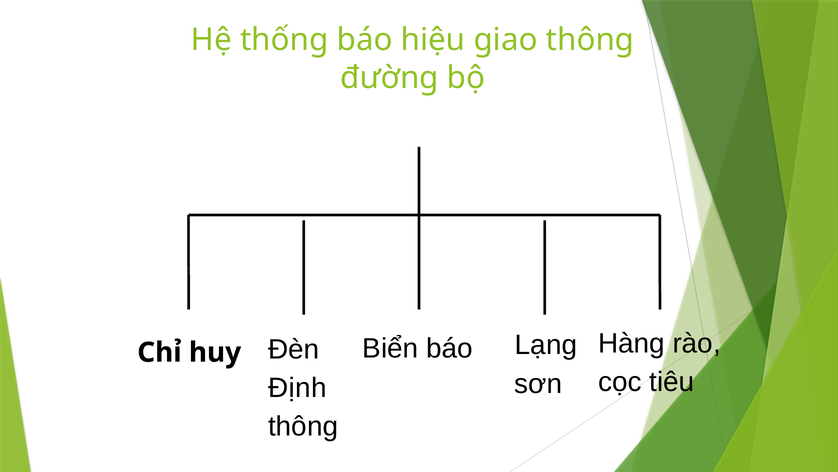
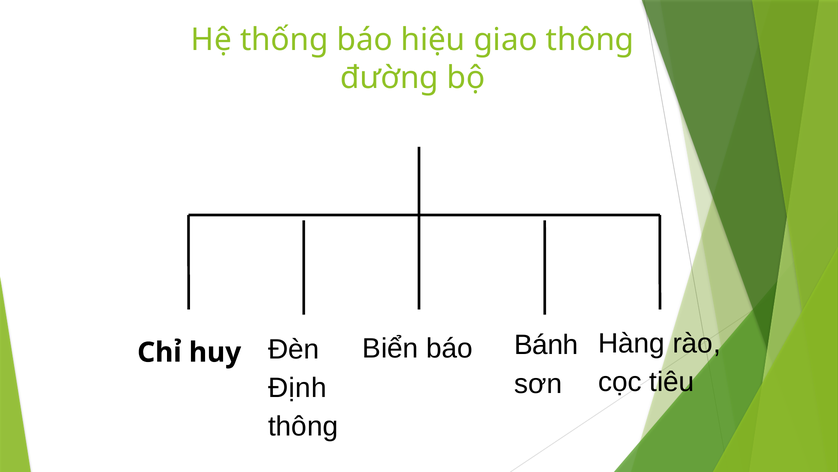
Lạng: Lạng -> Bánh (546, 345)
